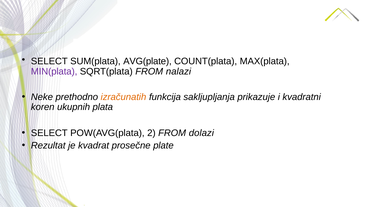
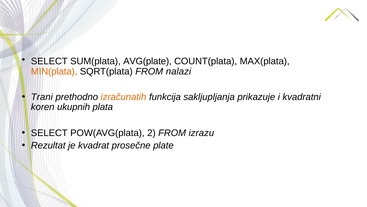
MIN(plata colour: purple -> orange (54, 71)
Neke: Neke -> Trani (42, 97)
dolazi: dolazi -> izrazu (201, 133)
